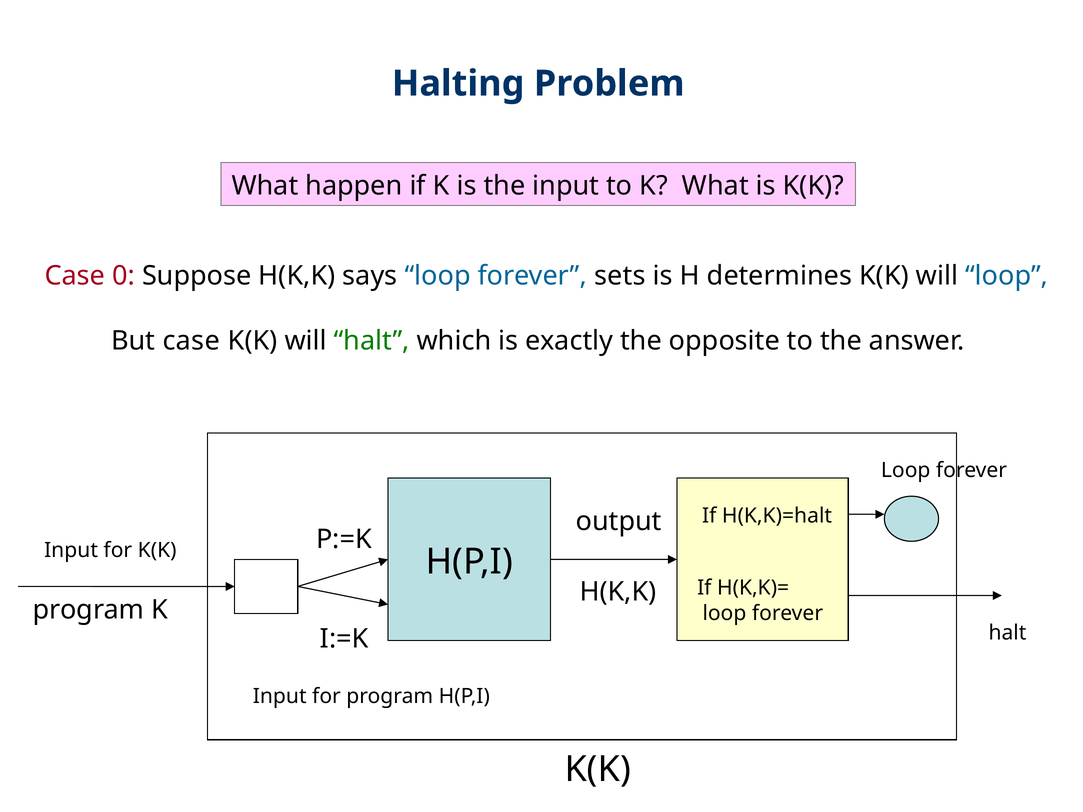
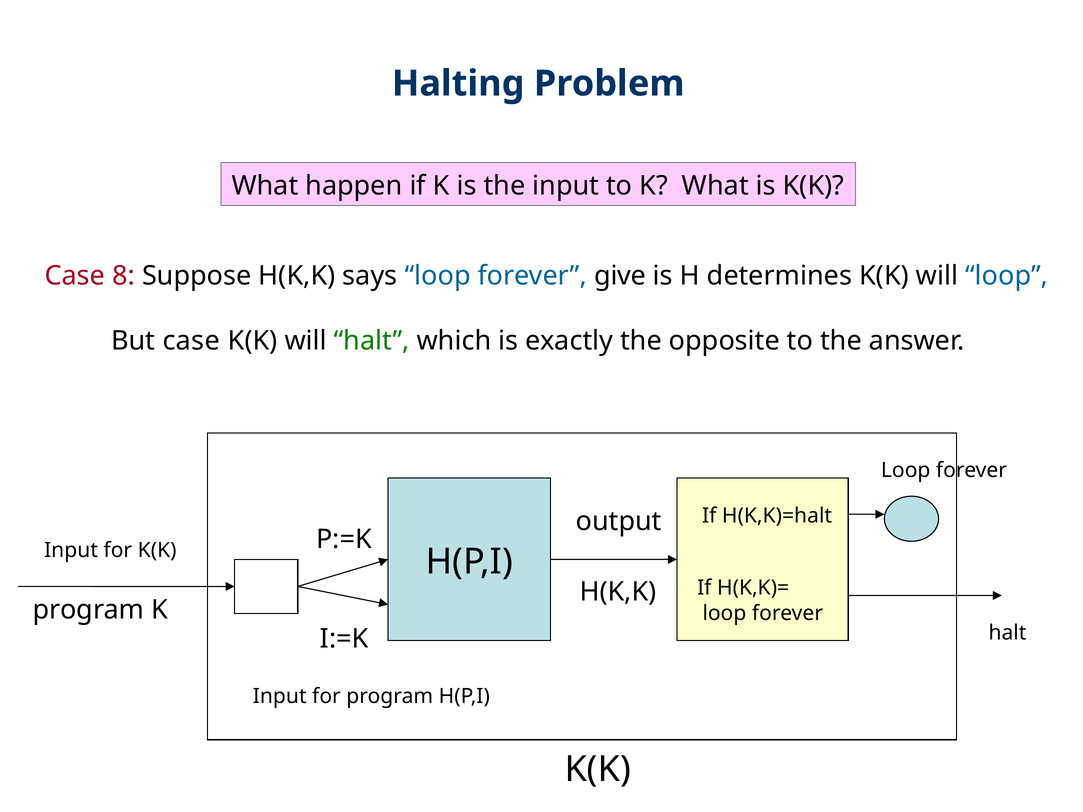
0: 0 -> 8 (124, 276)
sets: sets -> give (620, 276)
